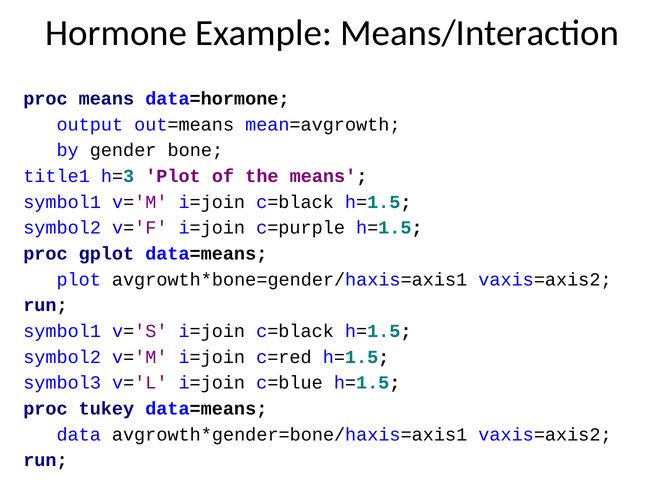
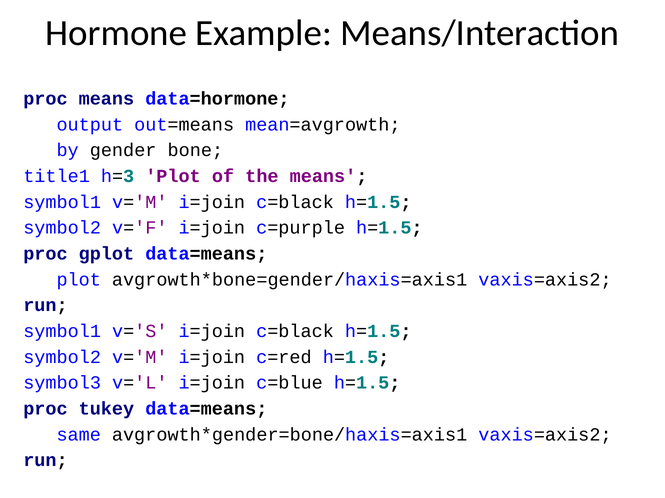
data: data -> same (79, 435)
